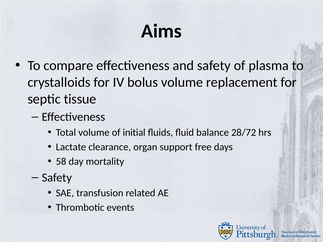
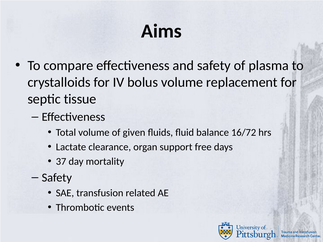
initial: initial -> given (134, 133)
28/72: 28/72 -> 16/72 (244, 133)
58: 58 -> 37 (61, 162)
